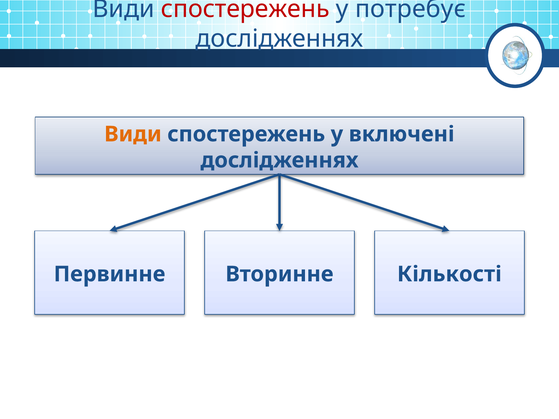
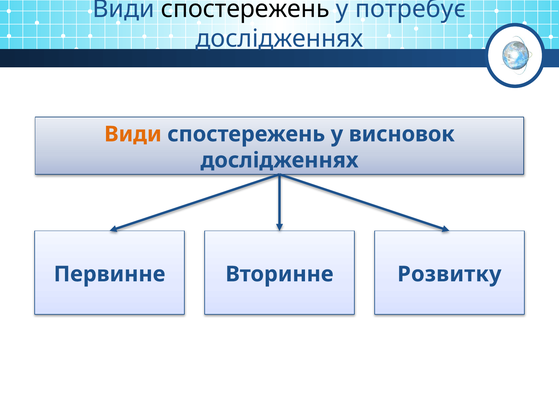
спостережень colour: red -> black (245, 9)
включені: включені -> висновок (402, 134)
Кількості: Кількості -> Розвитку (449, 274)
